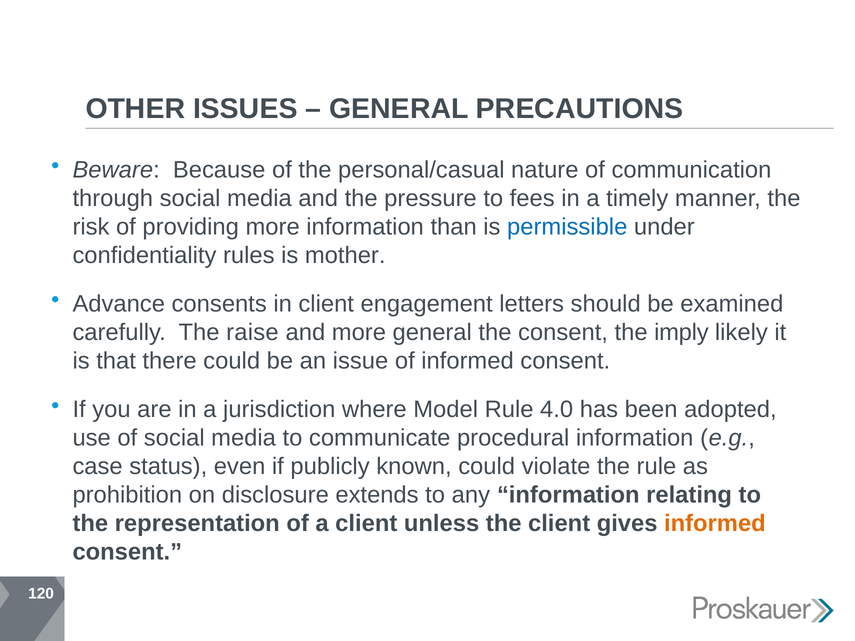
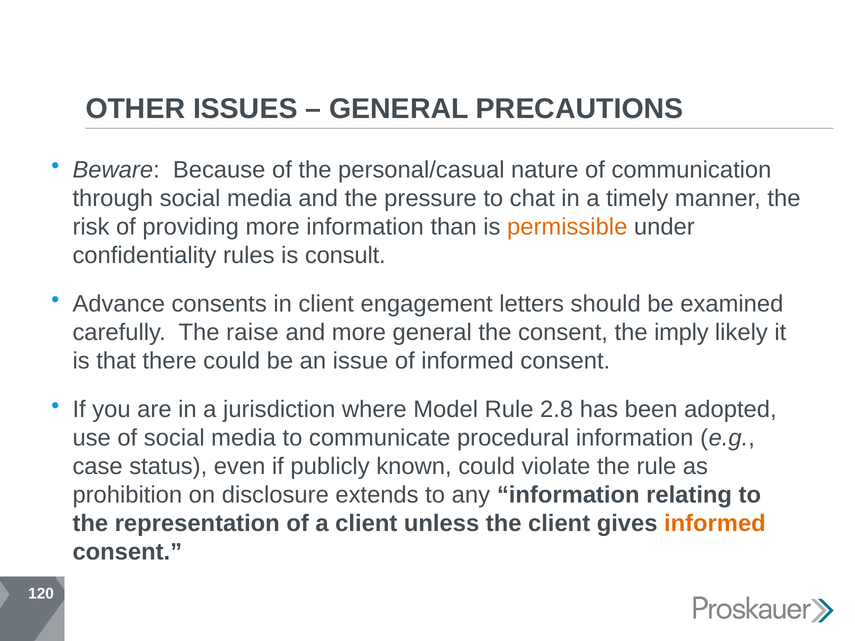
fees: fees -> chat (532, 198)
permissible colour: blue -> orange (567, 227)
mother: mother -> consult (345, 255)
4.0: 4.0 -> 2.8 (557, 410)
